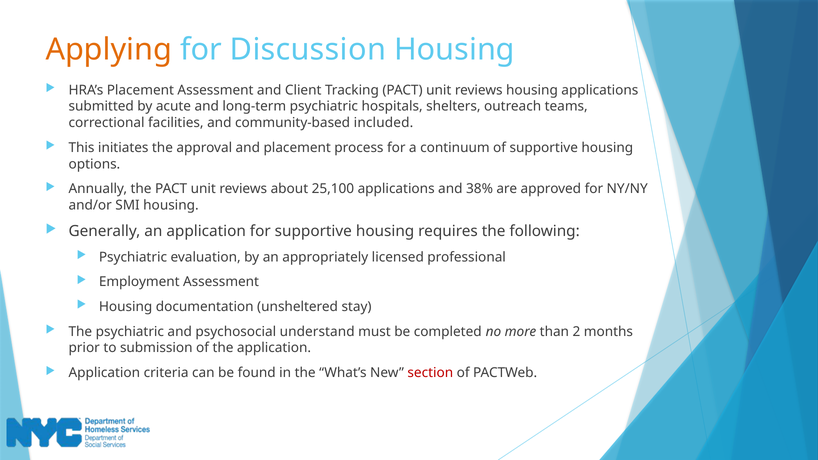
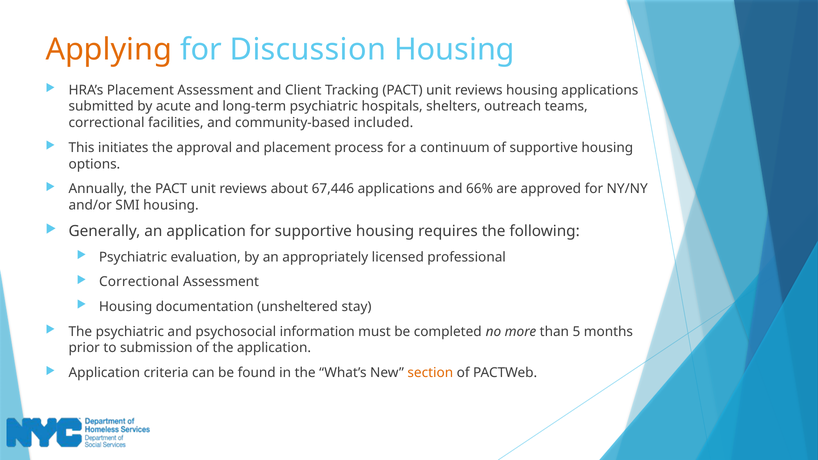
25,100: 25,100 -> 67,446 (333, 189)
38%: 38% -> 66% (480, 189)
Employment: Employment -> Correctional (139, 282)
understand: understand -> information (317, 332)
2: 2 -> 5 (576, 332)
section colour: red -> orange (430, 373)
